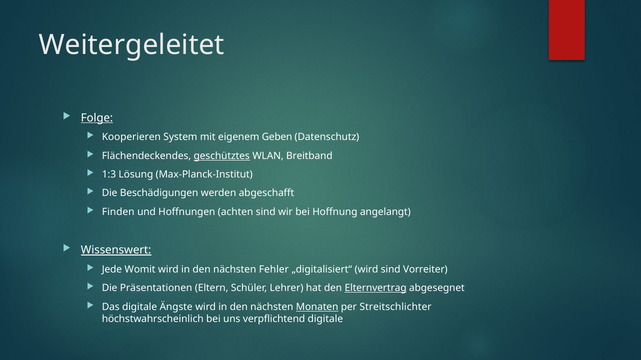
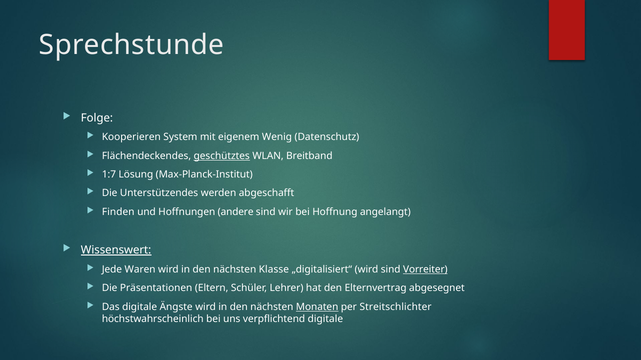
Weitergeleitet: Weitergeleitet -> Sprechstunde (132, 45)
Folge underline: present -> none (97, 118)
Geben: Geben -> Wenig (277, 137)
1:3: 1:3 -> 1:7 (109, 175)
Beschädigungen: Beschädigungen -> Unterstützendes (159, 193)
achten: achten -> andere (236, 212)
Womit: Womit -> Waren (140, 270)
Fehler: Fehler -> Klasse (274, 270)
Vorreiter underline: none -> present (425, 270)
Elternvertrag underline: present -> none (376, 289)
